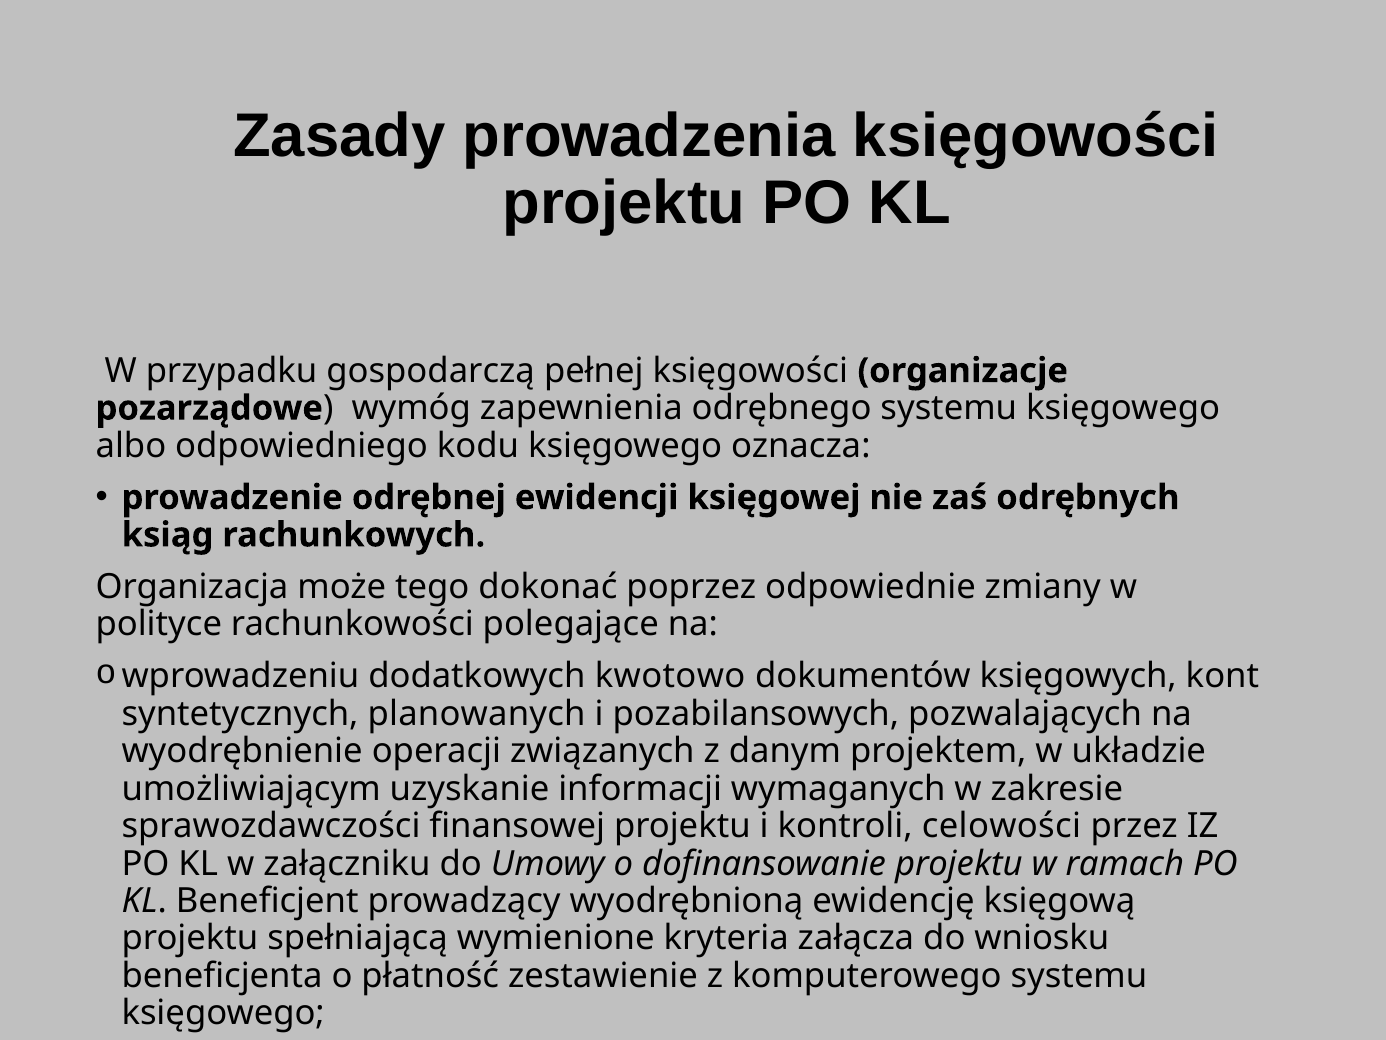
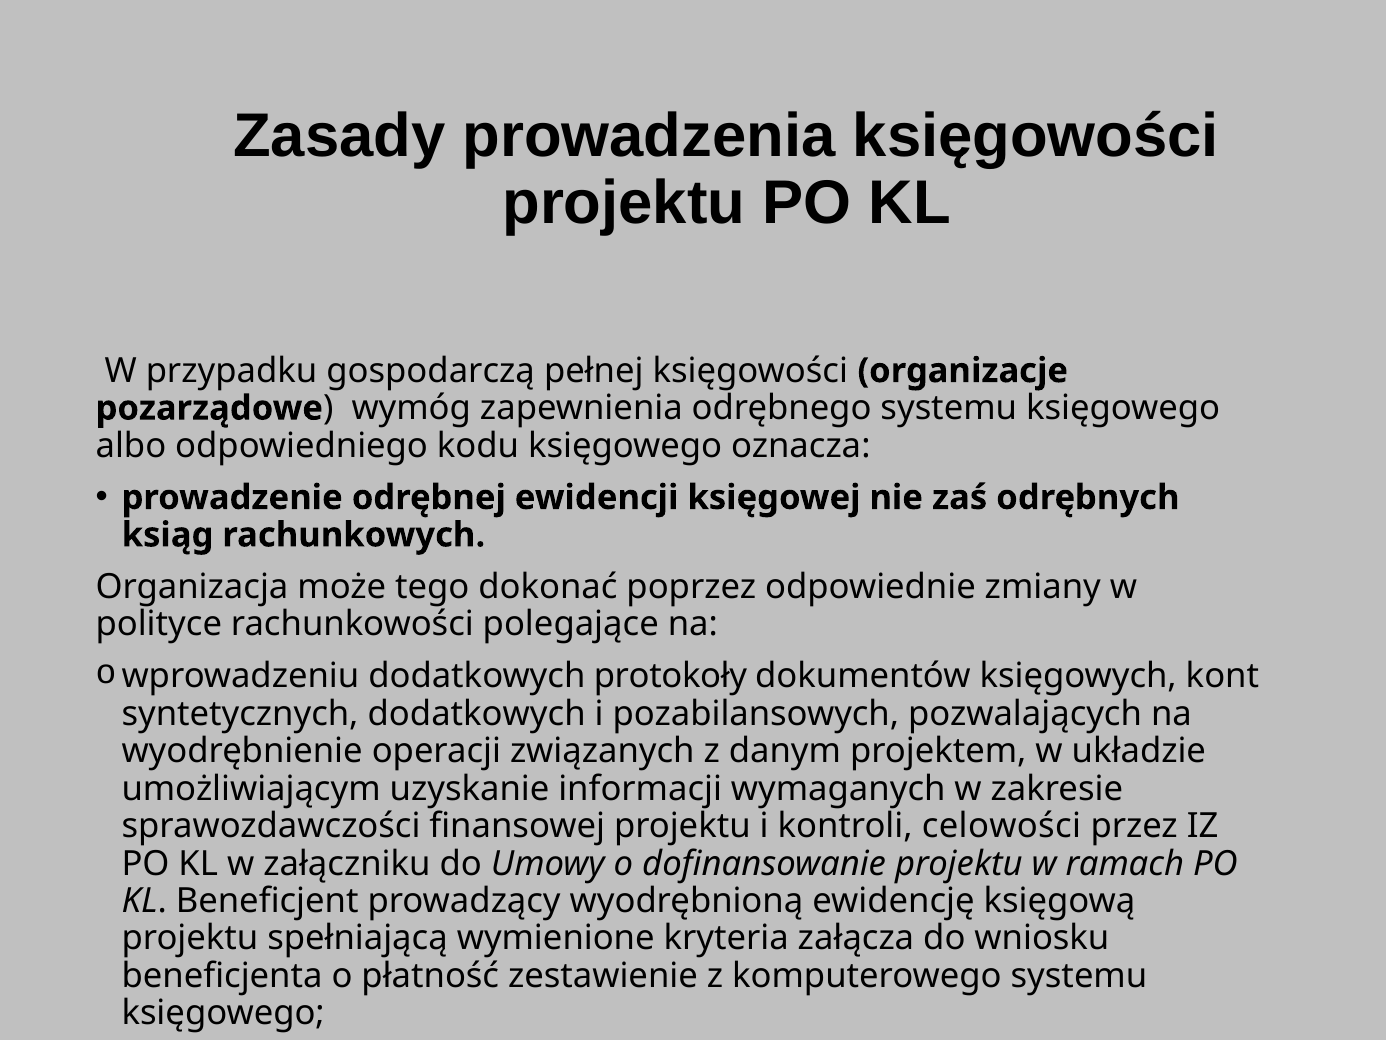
kwotowo: kwotowo -> protokoły (670, 676)
syntetycznych planowanych: planowanych -> dodatkowych (477, 713)
